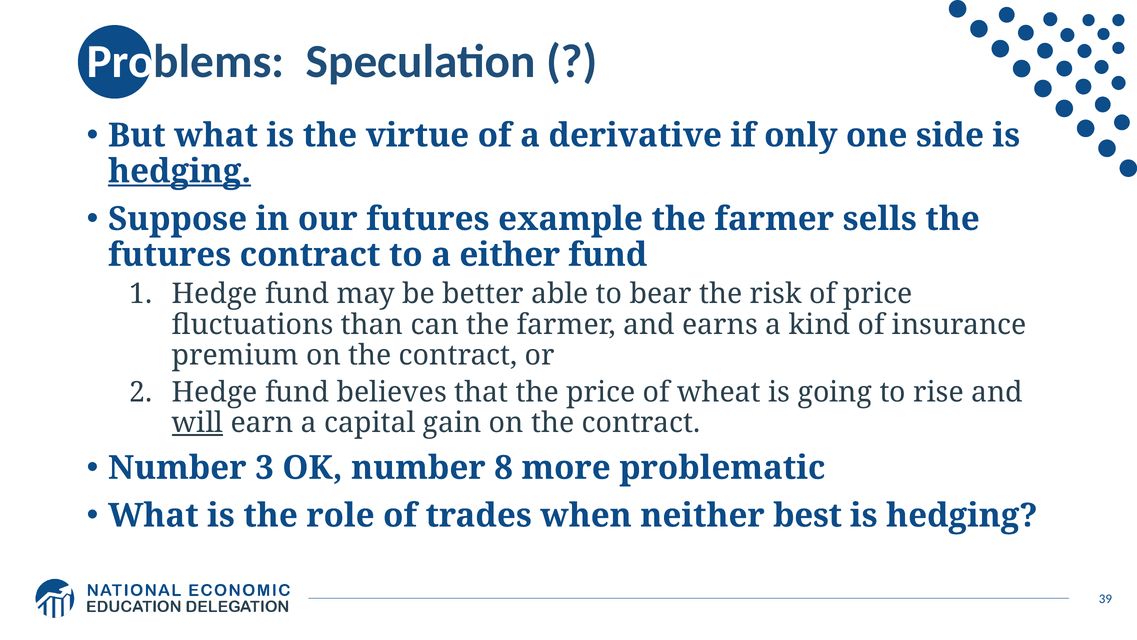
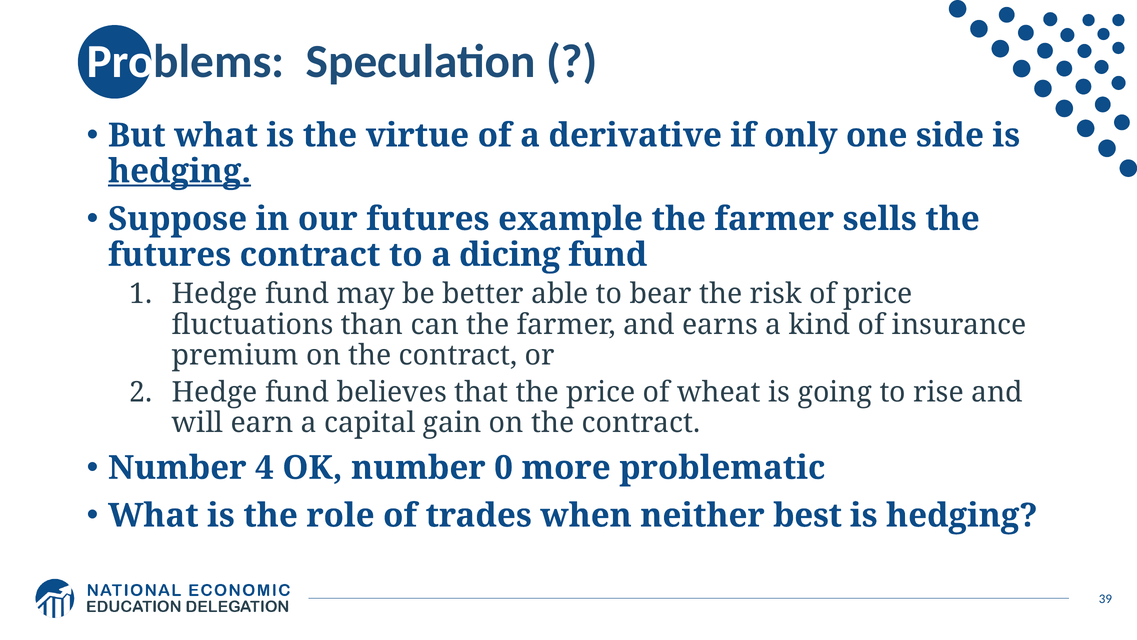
either: either -> dicing (510, 255)
will underline: present -> none (198, 423)
3: 3 -> 4 (264, 468)
8: 8 -> 0 (504, 468)
